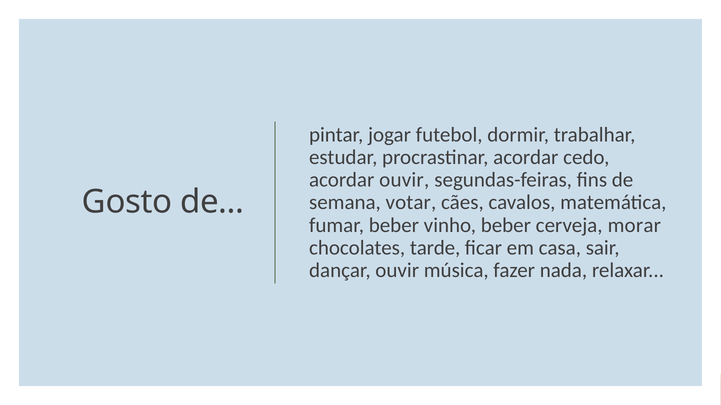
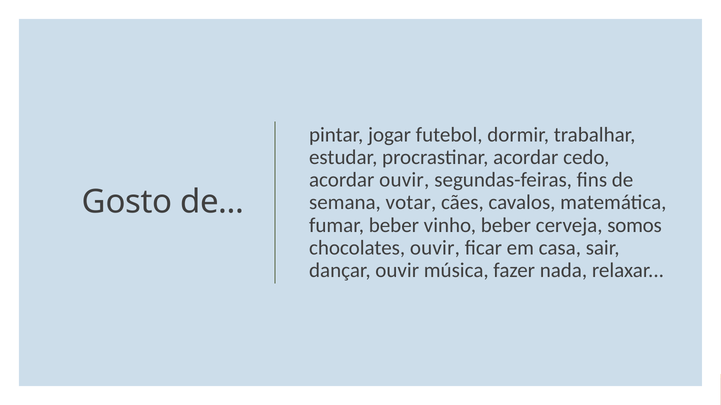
morar: morar -> somos (635, 226)
chocolates tarde: tarde -> ouvir (435, 248)
